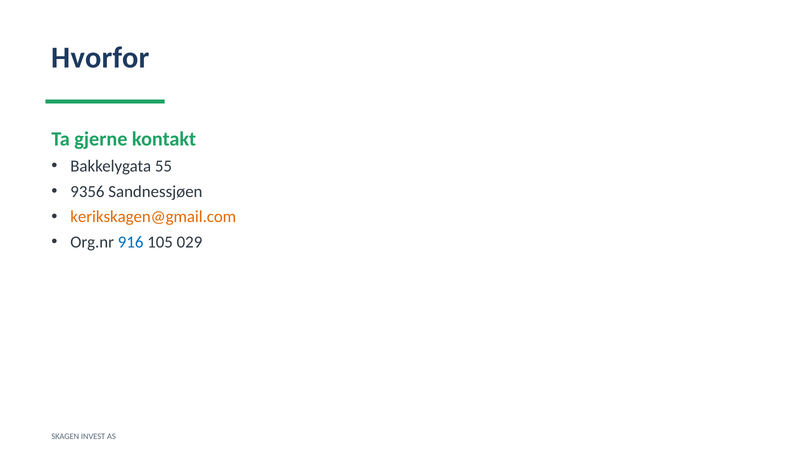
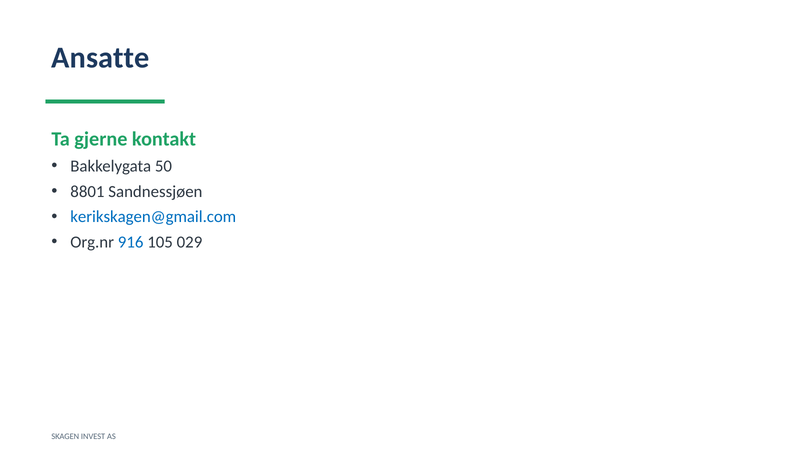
Hvorfor: Hvorfor -> Ansatte (101, 58)
55: 55 -> 50 (163, 166)
9356: 9356 -> 8801 (87, 191)
kerikskagen@gmail.com colour: orange -> blue (153, 217)
